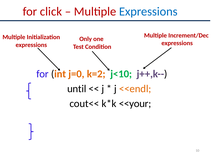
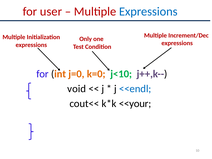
click: click -> user (51, 12)
k=2: k=2 -> k=0 (96, 74)
until: until -> void (77, 89)
<<endl colour: orange -> blue (135, 89)
